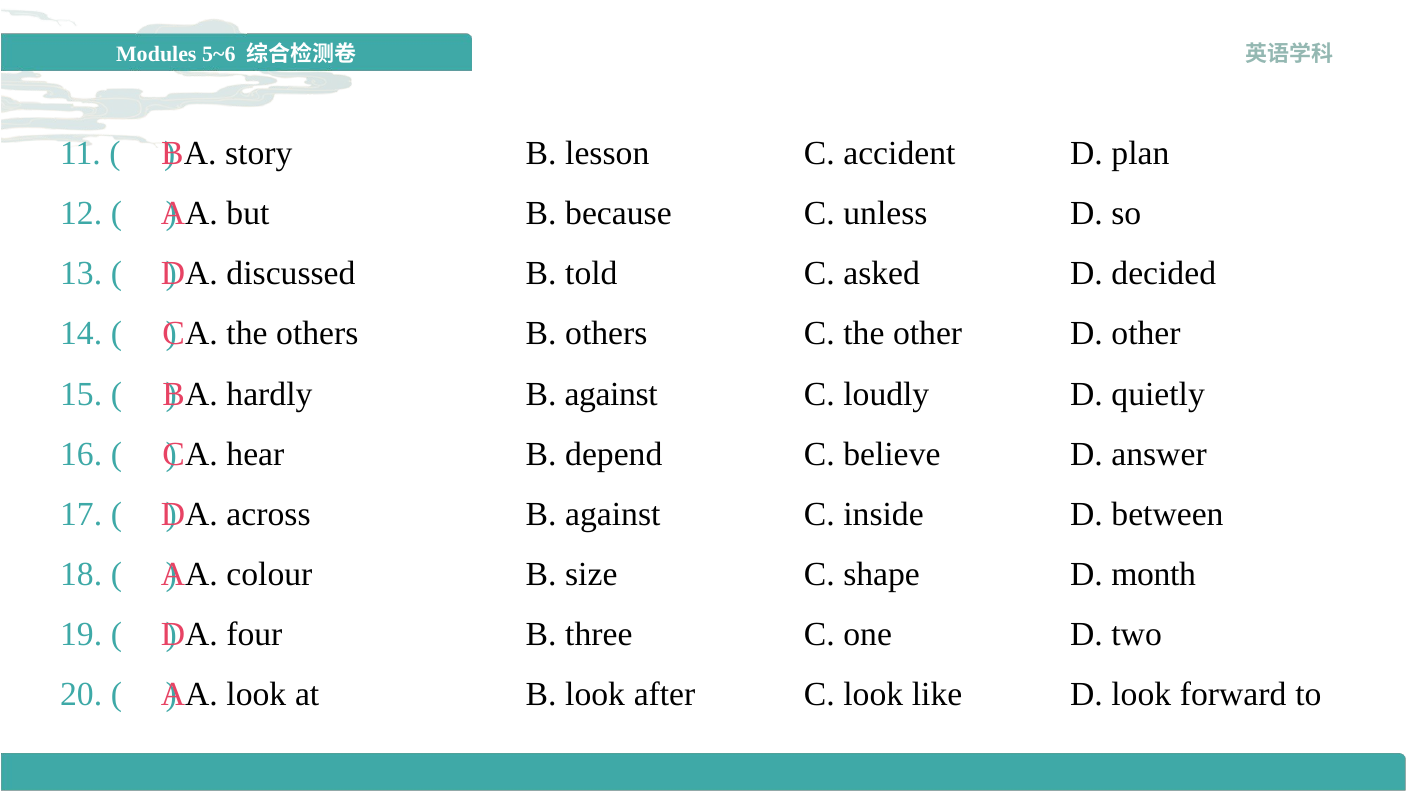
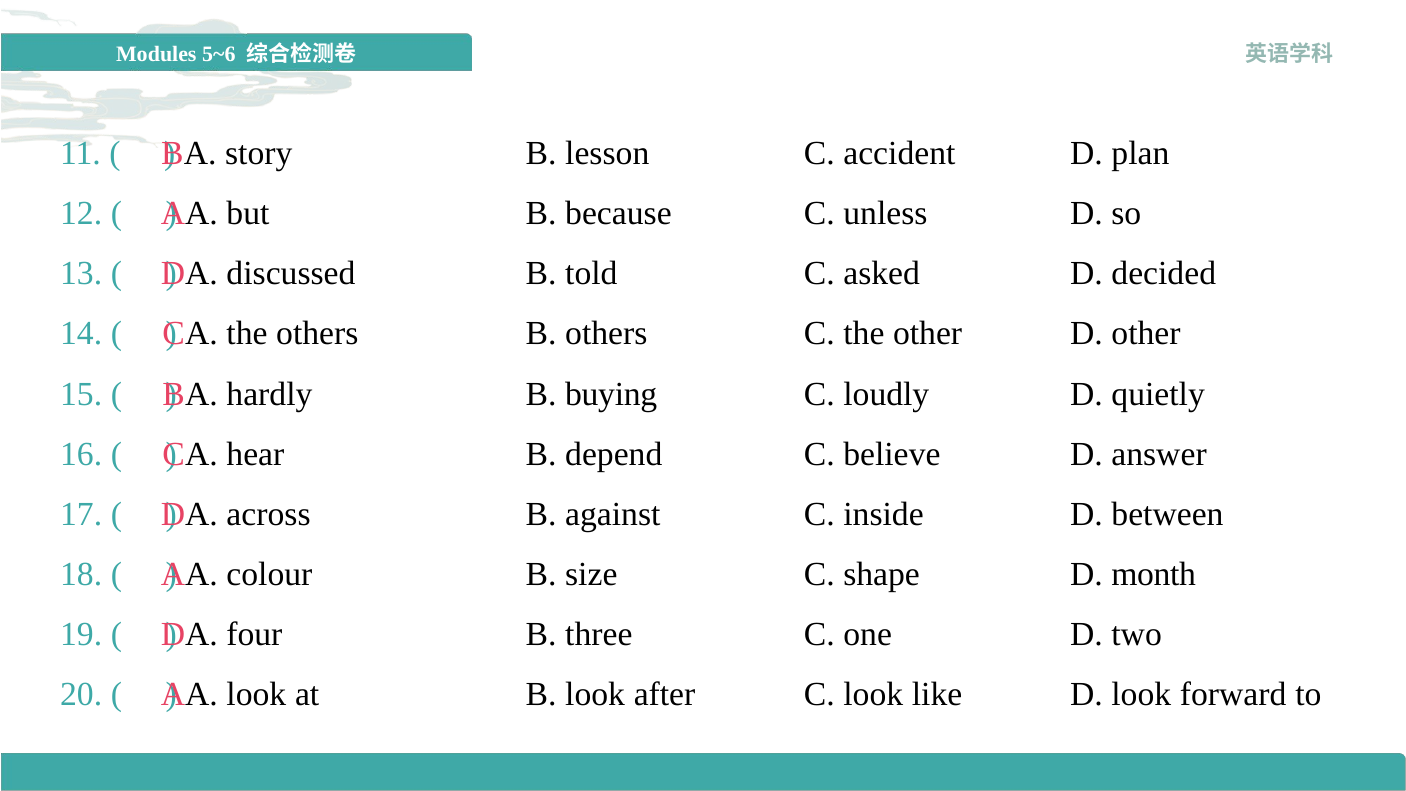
hardly B against: against -> buying (611, 394)
